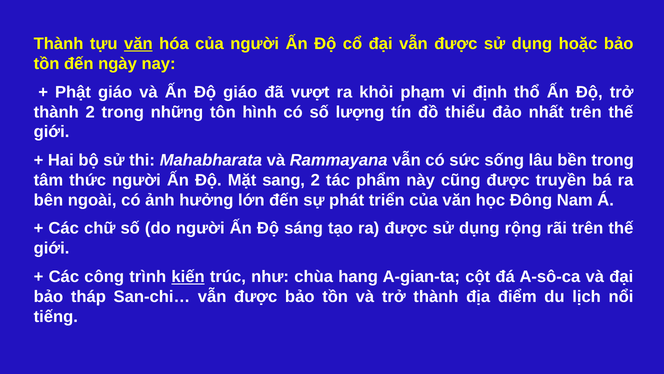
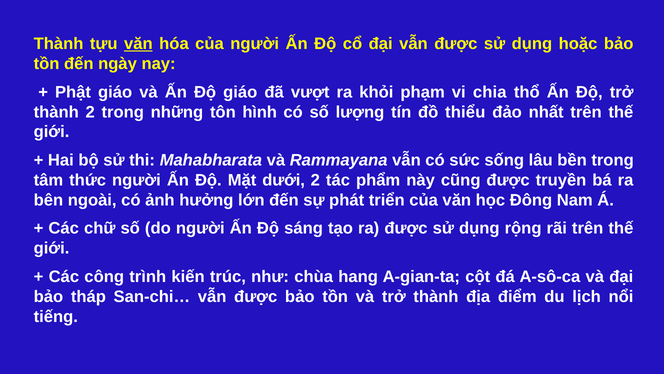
định: định -> chia (490, 92)
sang: sang -> dưới (284, 180)
kiến underline: present -> none (188, 276)
